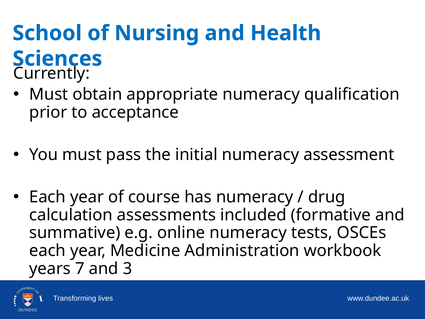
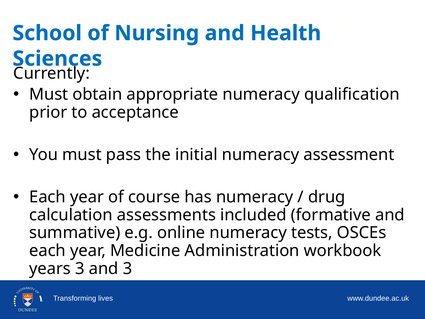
years 7: 7 -> 3 (80, 268)
